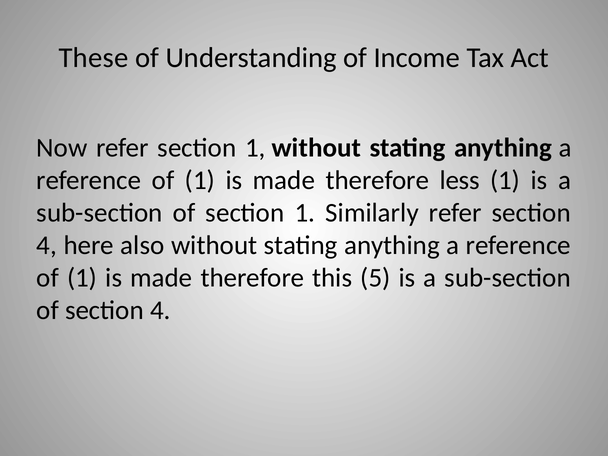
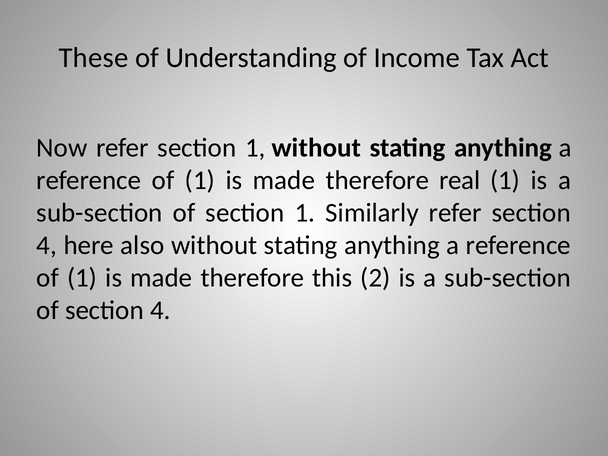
less: less -> real (460, 180)
5: 5 -> 2 (375, 278)
